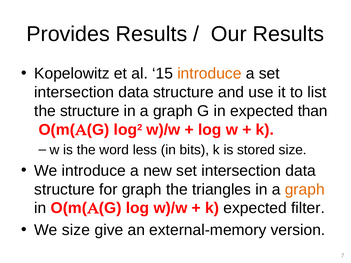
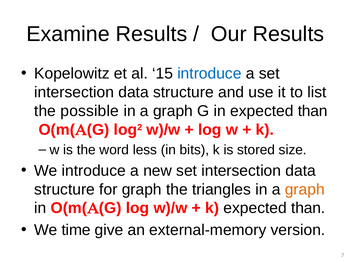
Provides: Provides -> Examine (68, 34)
introduce colour: orange -> blue (209, 74)
the structure: structure -> possible (90, 111)
k expected filter: filter -> than (308, 208)
We size: size -> time (76, 230)
